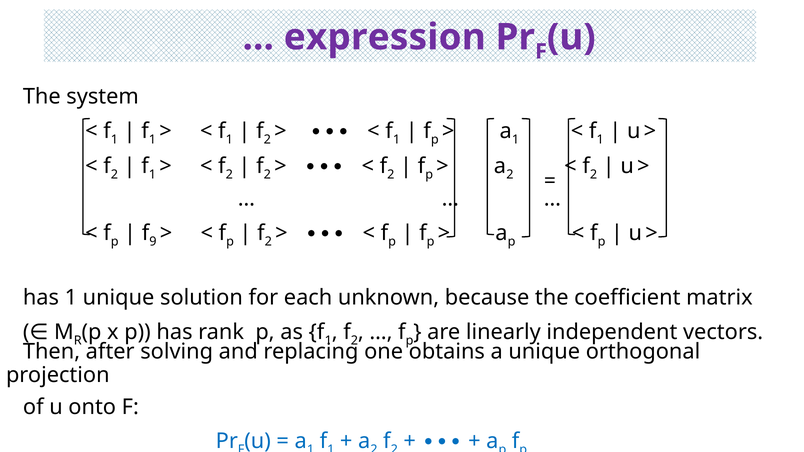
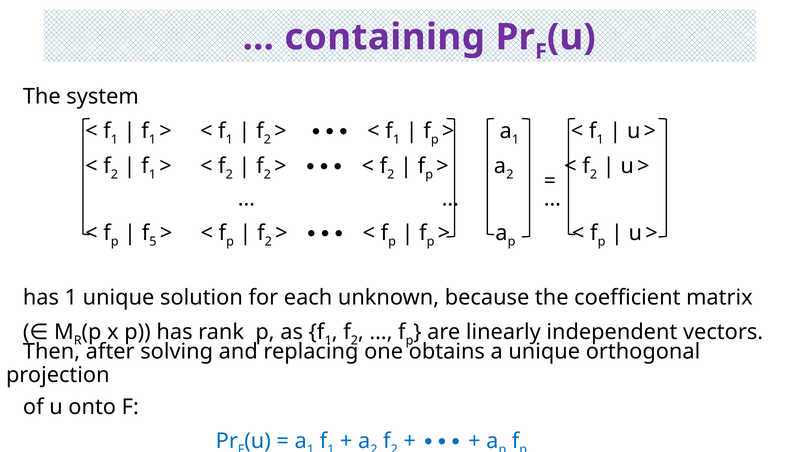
expression: expression -> containing (385, 37)
9: 9 -> 5 (153, 242)
